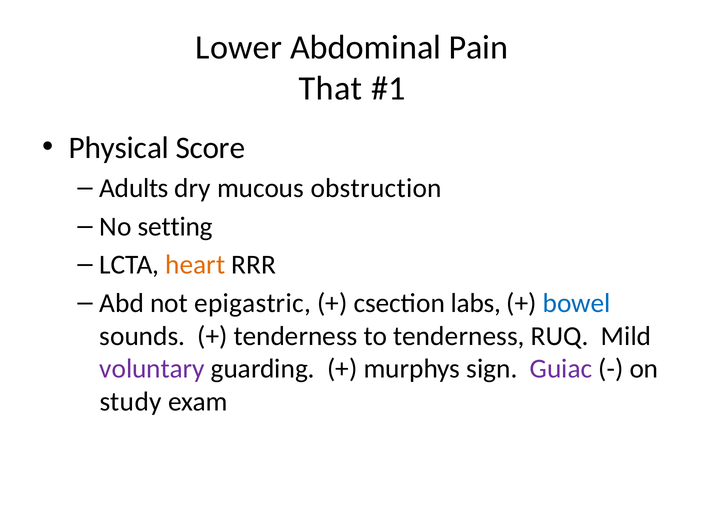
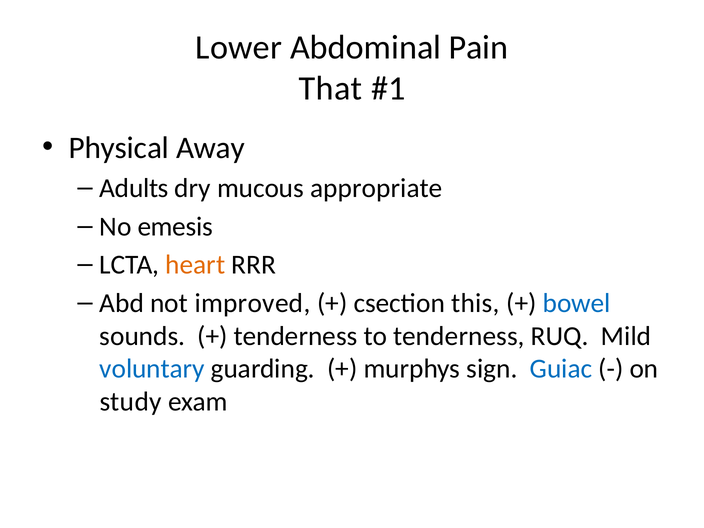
Score: Score -> Away (210, 148)
obstruction: obstruction -> appropriate (376, 188)
setting: setting -> emesis (175, 226)
epigastric: epigastric -> improved (252, 303)
labs: labs -> this (476, 303)
voluntary colour: purple -> blue (152, 369)
Guiac colour: purple -> blue (561, 369)
